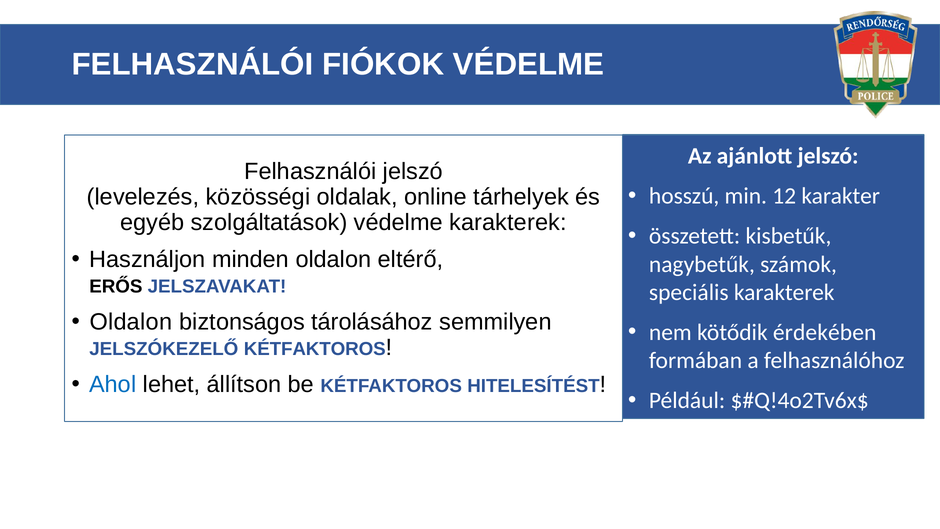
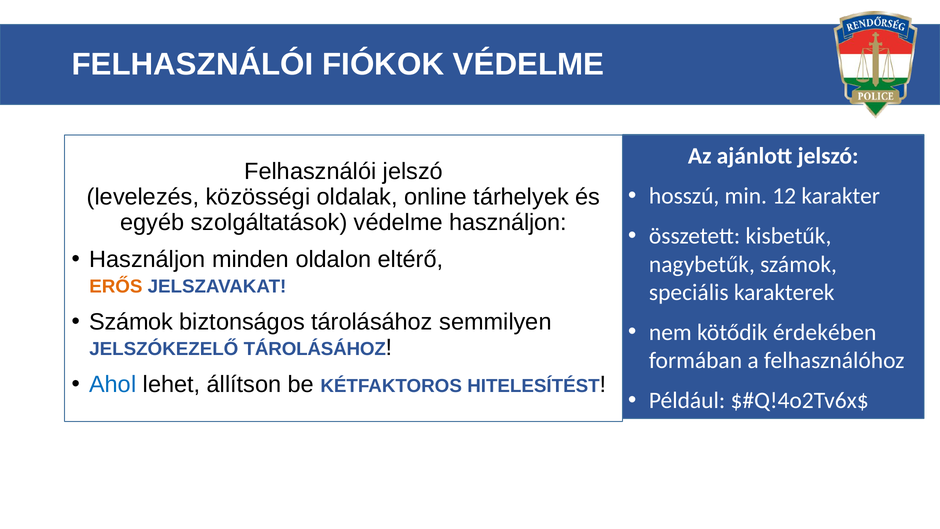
védelme karakterek: karakterek -> használjon (508, 222)
ERŐS colour: black -> orange (116, 286)
Oldalon: Oldalon -> Számok (131, 322)
JELSZÓKEZELŐ KÉTFAKTOROS: KÉTFAKTOROS -> TÁROLÁSÁHOZ (315, 349)
